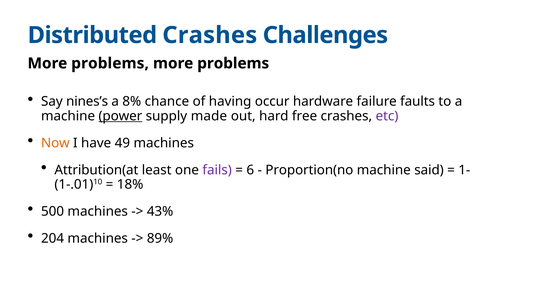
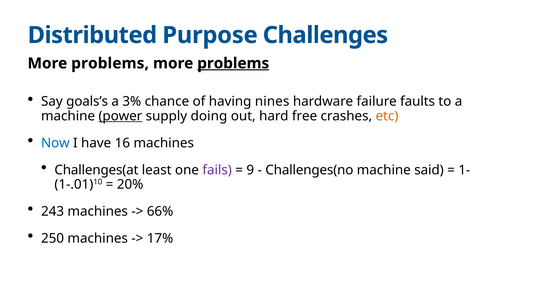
Distributed Crashes: Crashes -> Purpose (210, 35)
problems underline: none -> present (233, 63)
nines’s: nines’s -> goals’s (87, 102)
8%: 8% -> 3% (132, 102)
occur: occur -> nines (272, 102)
made: made -> doing (209, 116)
etc colour: purple -> orange (387, 116)
Now colour: orange -> blue (55, 143)
49: 49 -> 16 (122, 143)
Attribution(at: Attribution(at -> Challenges(at (96, 170)
6: 6 -> 9 (250, 170)
Proportion(no: Proportion(no -> Challenges(no (309, 170)
18%: 18% -> 20% (130, 185)
500: 500 -> 243 (53, 212)
43%: 43% -> 66% (160, 212)
204: 204 -> 250 (53, 239)
89%: 89% -> 17% (160, 239)
